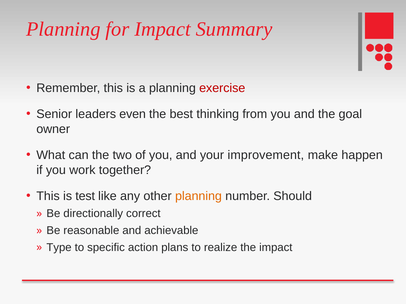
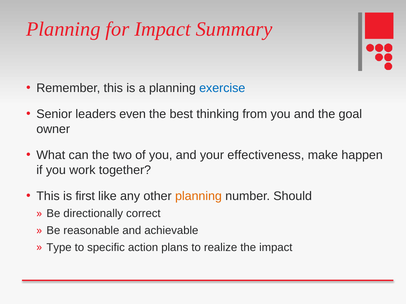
exercise colour: red -> blue (222, 88)
improvement: improvement -> effectiveness (266, 155)
test: test -> first (85, 196)
